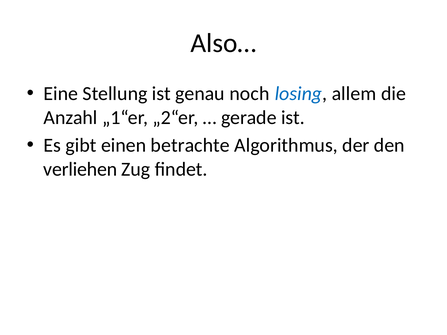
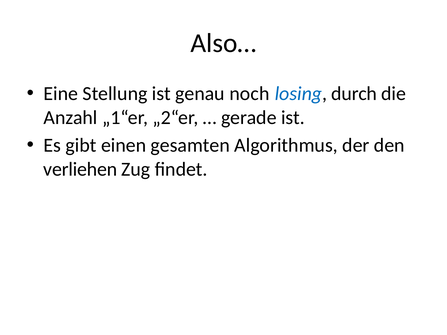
allem: allem -> durch (354, 94)
betrachte: betrachte -> gesamten (190, 145)
